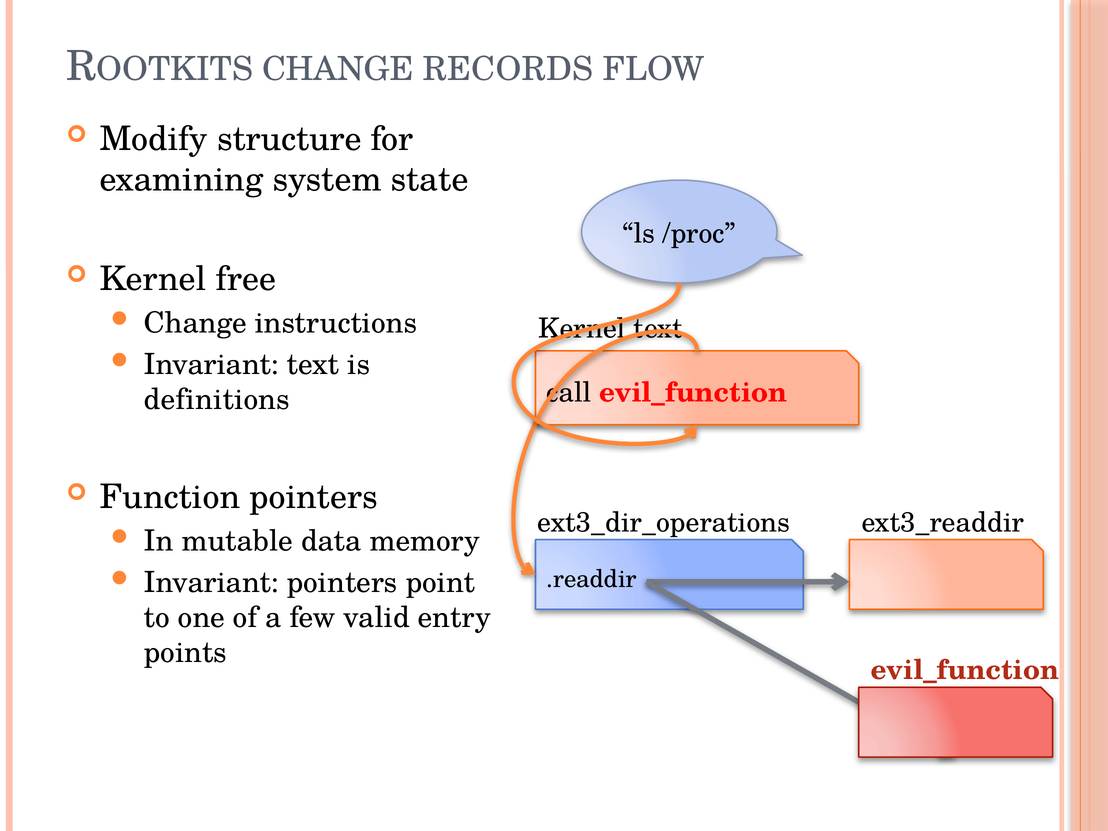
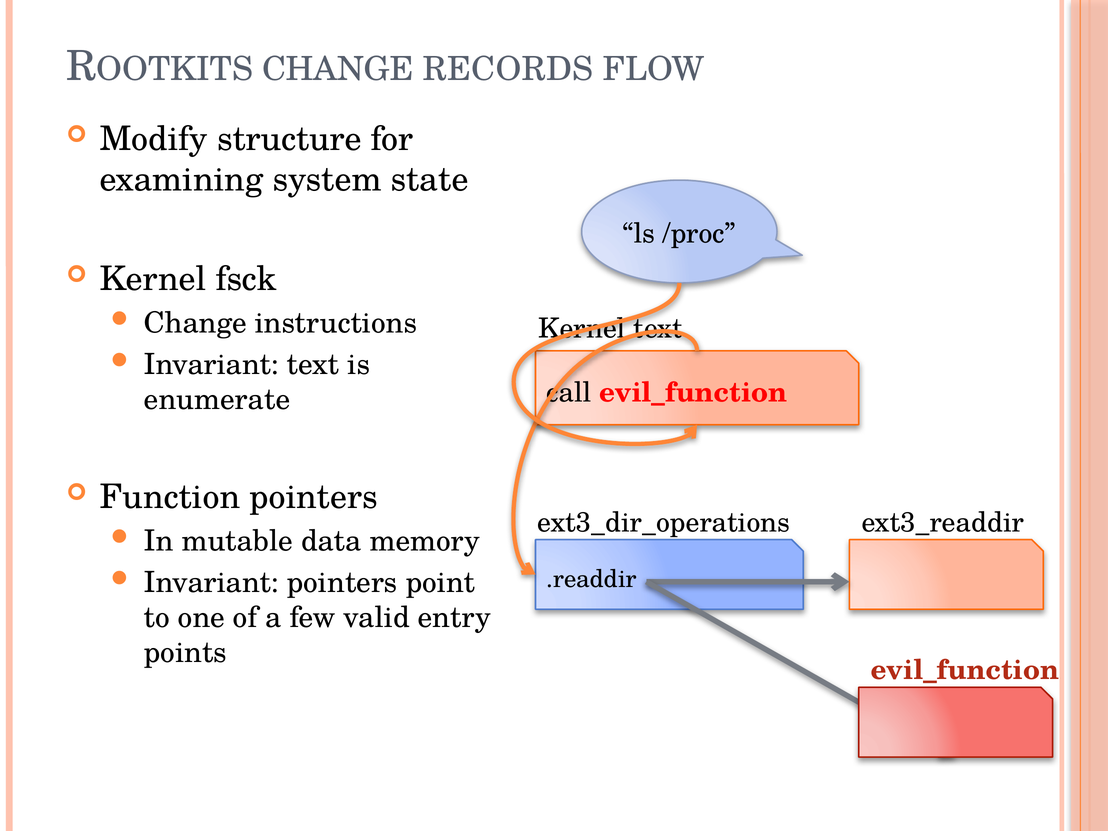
free: free -> fsck (246, 279)
definitions: definitions -> enumerate (217, 400)
